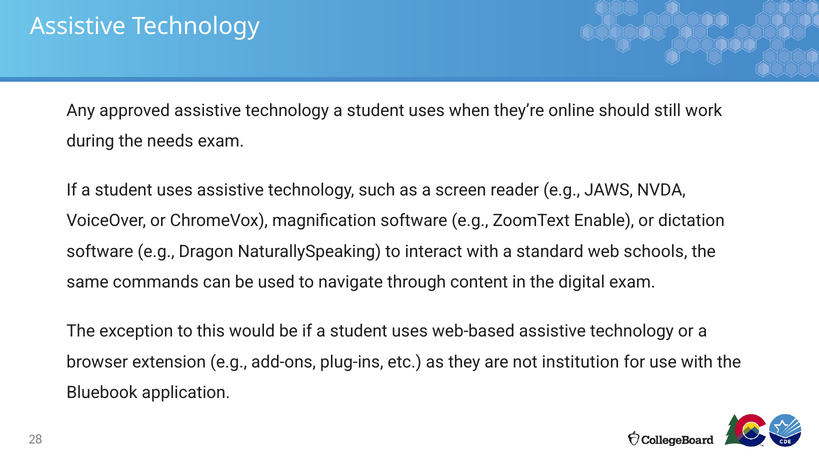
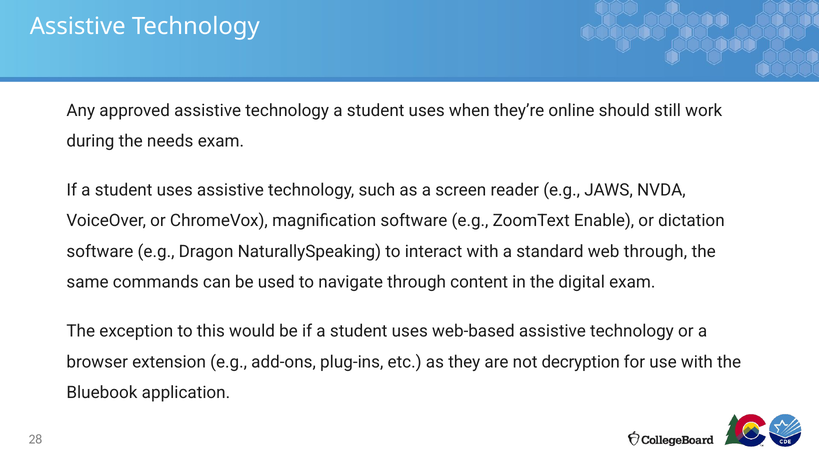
web schools: schools -> through (655, 252)
institution: institution -> decryption (581, 362)
